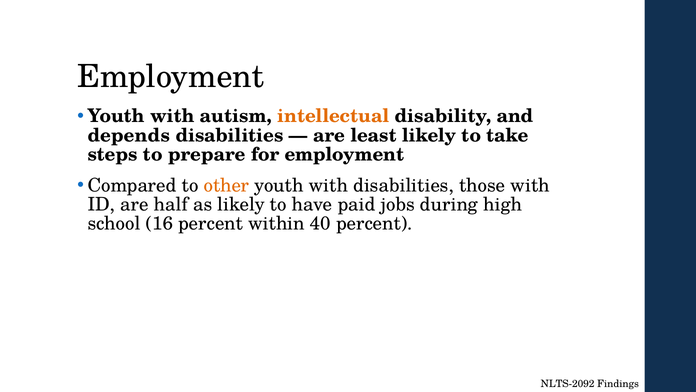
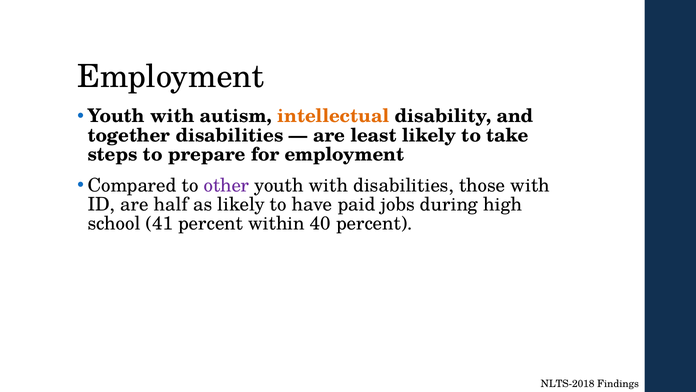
depends: depends -> together (129, 135)
other colour: orange -> purple (227, 185)
16: 16 -> 41 (159, 223)
NLTS-2092: NLTS-2092 -> NLTS-2018 (568, 383)
